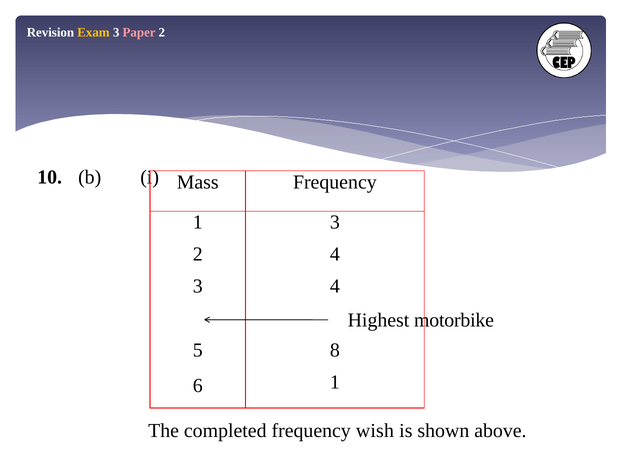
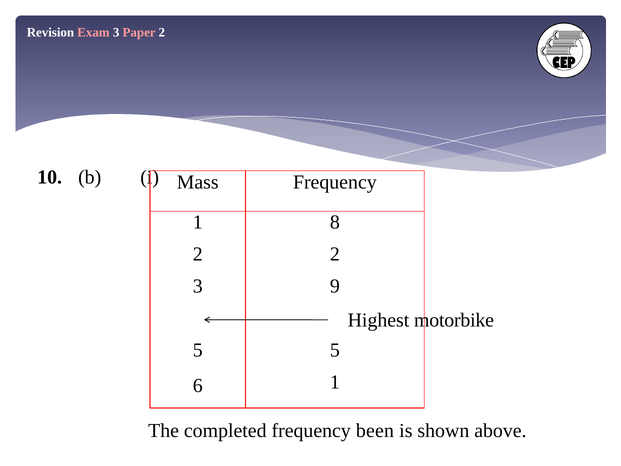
Exam colour: yellow -> pink (93, 32)
1 3: 3 -> 8 (335, 222)
2 4: 4 -> 2 (335, 254)
3 4: 4 -> 9 (335, 286)
5 8: 8 -> 5 (335, 350)
wish: wish -> been (375, 430)
